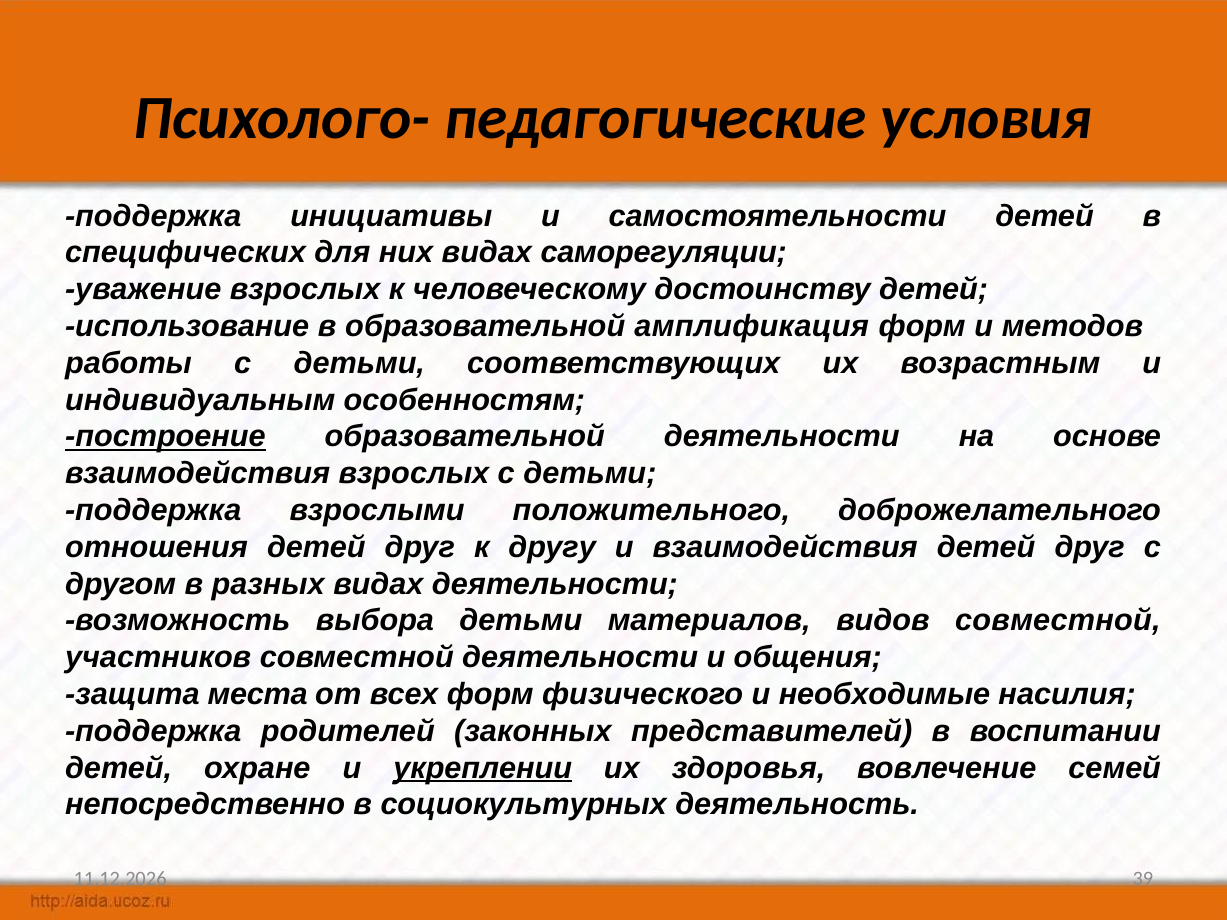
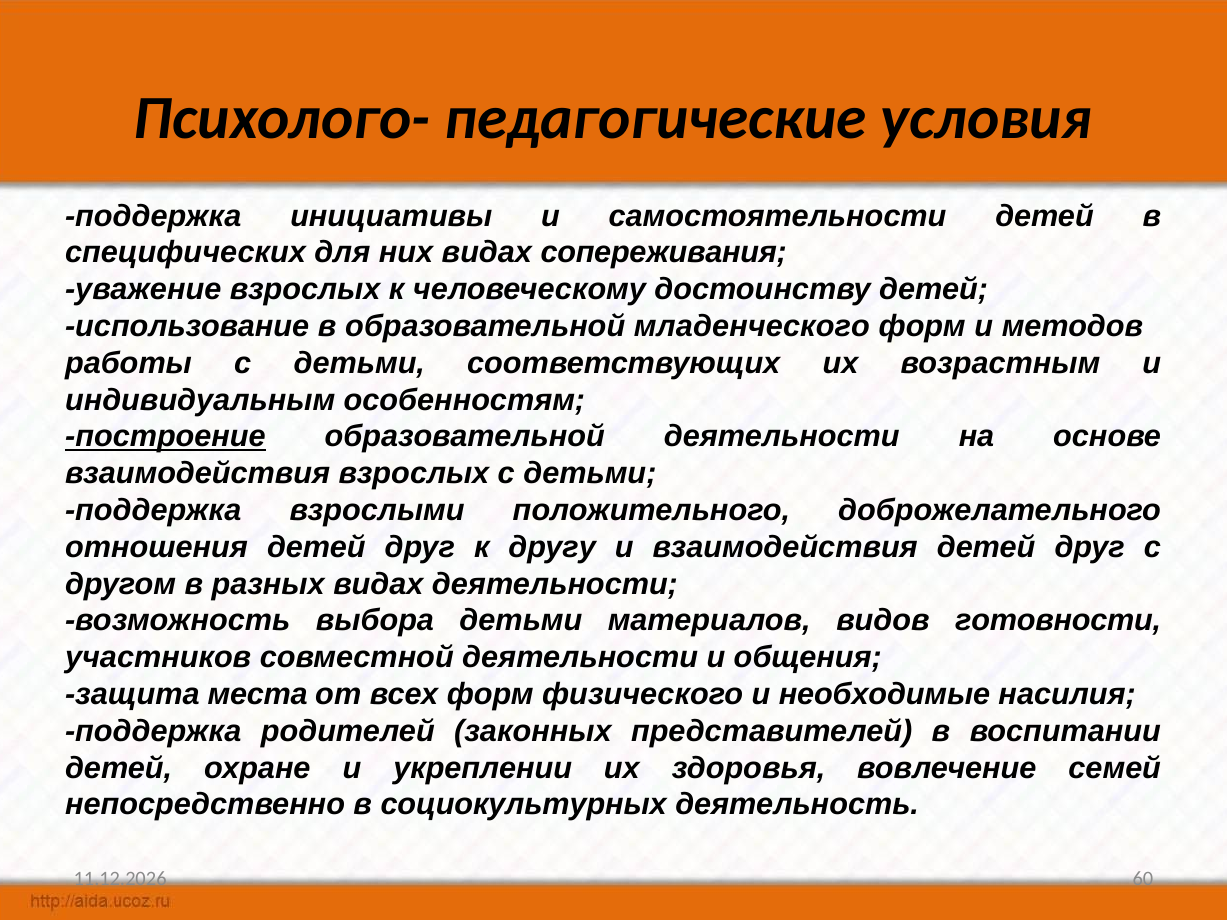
саморегуляции: саморегуляции -> сопереживания (664, 253)
амплификация: амплификация -> младенческого (752, 327)
видов совместной: совместной -> готовности (1058, 621)
укреплении underline: present -> none (483, 768)
39: 39 -> 60 (1143, 879)
